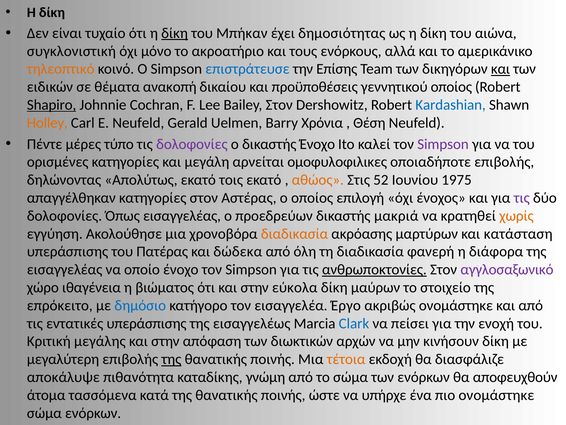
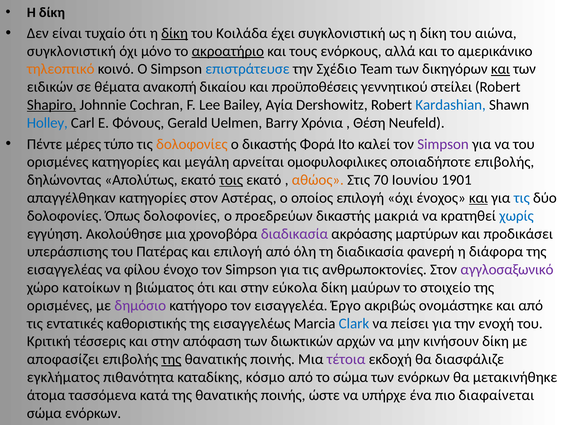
Μπήκαν: Μπήκαν -> Κοιλάδα (242, 33)
έχει δημοσιότητας: δημοσιότητας -> συγκλονιστική (342, 33)
ακροατήριο underline: none -> present (228, 51)
Επίσης: Επίσης -> Σχέδιο (337, 69)
γεννητικού οποίος: οποίος -> στείλει (451, 87)
Bailey Στον: Στον -> Αγία (279, 105)
Holley colour: orange -> blue (47, 123)
E Neufeld: Neufeld -> Φόνους (138, 123)
δολοφονίες colour: purple -> orange (192, 144)
δικαστής Ένοχο: Ένοχο -> Φορά (317, 144)
τοις underline: none -> present (231, 180)
52: 52 -> 70 (381, 180)
1975: 1975 -> 1901 (457, 180)
και underline: none -> present (479, 198)
τις colour: purple -> blue (522, 198)
Όπως εισαγγελέας: εισαγγελέας -> δολοφονίες (182, 216)
χωρίς colour: orange -> blue (516, 216)
διαδικασία colour: orange -> purple (294, 233)
κατάσταση: κατάσταση -> προδικάσει (518, 233)
και δώδεκα: δώδεκα -> επιλογή (238, 251)
οποίο: οποίο -> φίλου (142, 269)
ανθρωποκτονίες underline: present -> none (374, 269)
ιθαγένεια: ιθαγένεια -> κατοίκων (91, 287)
επρόκειτο: επρόκειτο -> ορισμένες (60, 305)
δημόσιο colour: blue -> purple (140, 305)
εντατικές υπεράσπισης: υπεράσπισης -> καθοριστικής (146, 323)
μεγάλης: μεγάλης -> τέσσερις (100, 341)
μεγαλύτερη: μεγαλύτερη -> αποφασίζει (63, 359)
τέτοια colour: orange -> purple (346, 359)
αποκάλυψε: αποκάλυψε -> εγκλήματος (63, 377)
γνώμη: γνώμη -> κόσμο (265, 377)
αποφευχθούν: αποφευχθούν -> μετακινήθηκε (515, 377)
πιο ονομάστηκε: ονομάστηκε -> διαφαίνεται (496, 395)
